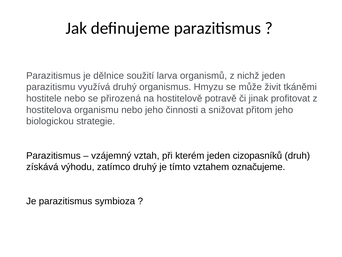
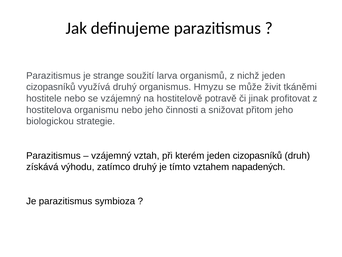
dělnice: dělnice -> strange (109, 75)
parazitismu: parazitismu -> cizopasníků (51, 87)
se přirozená: přirozená -> vzájemný (121, 98)
označujeme: označujeme -> napadených (259, 167)
